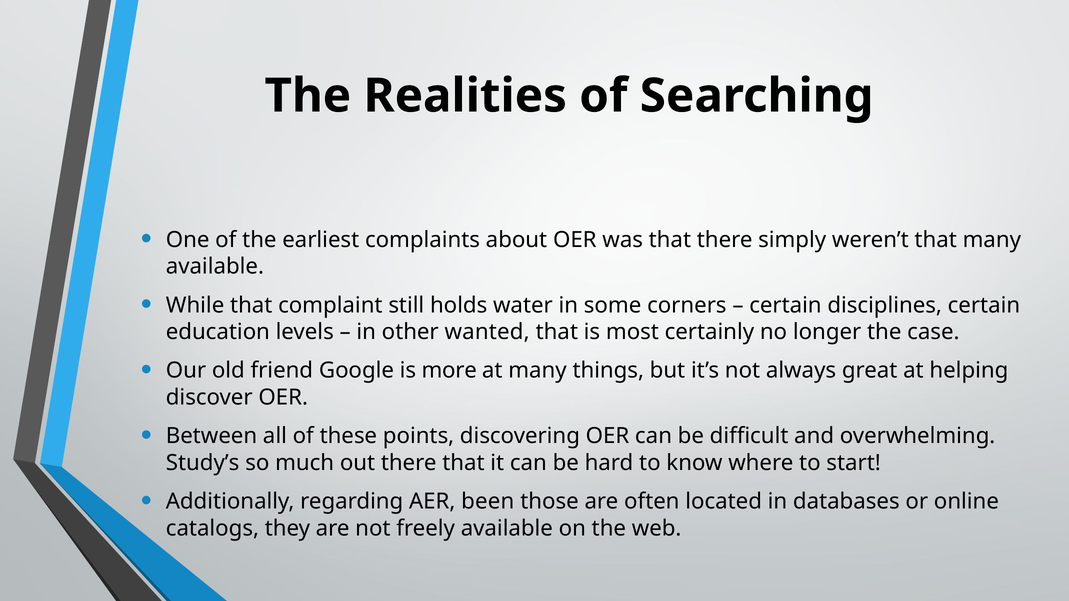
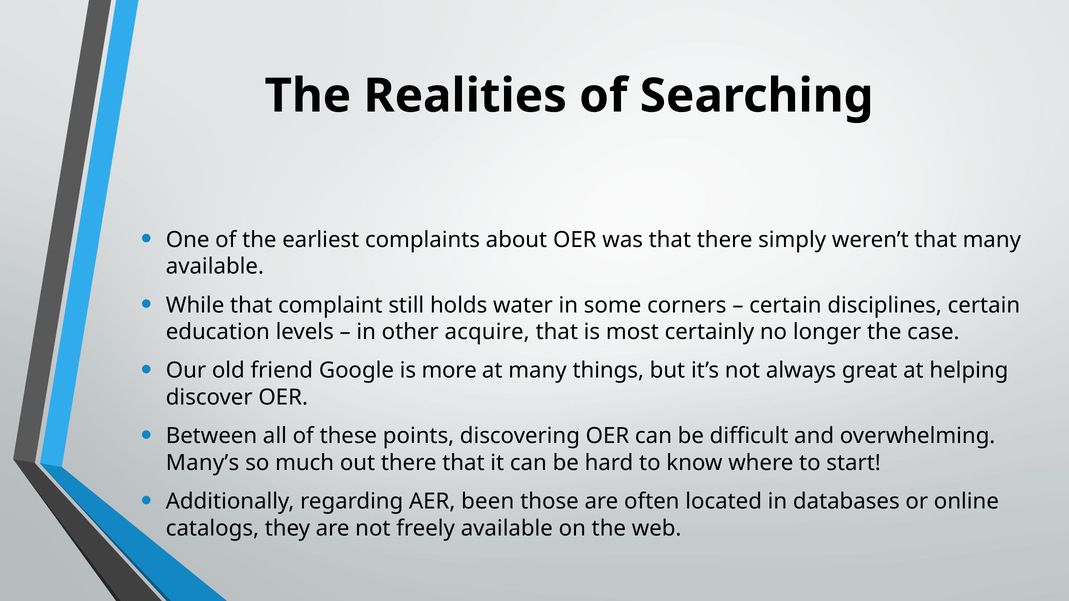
wanted: wanted -> acquire (487, 332)
Study’s: Study’s -> Many’s (203, 463)
